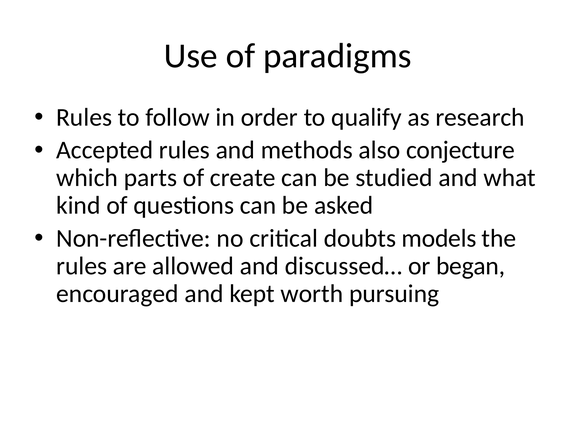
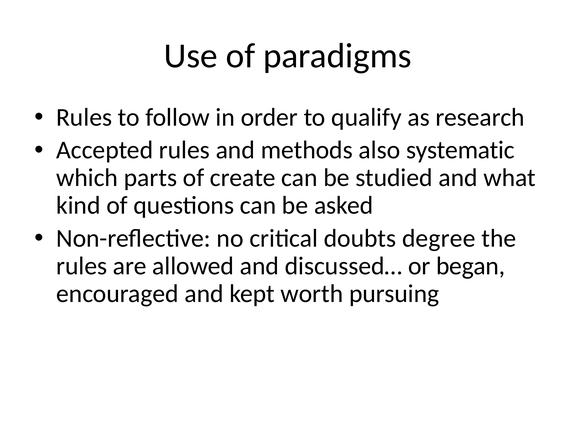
conjecture: conjecture -> systematic (460, 150)
models: models -> degree (439, 238)
